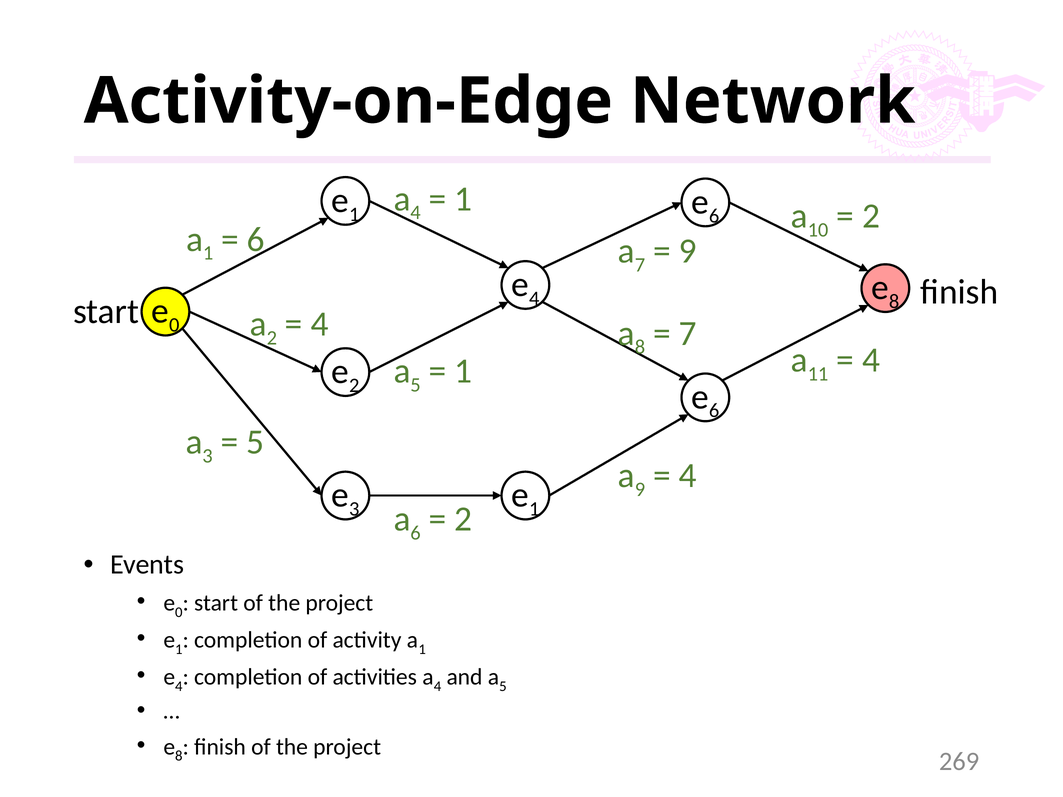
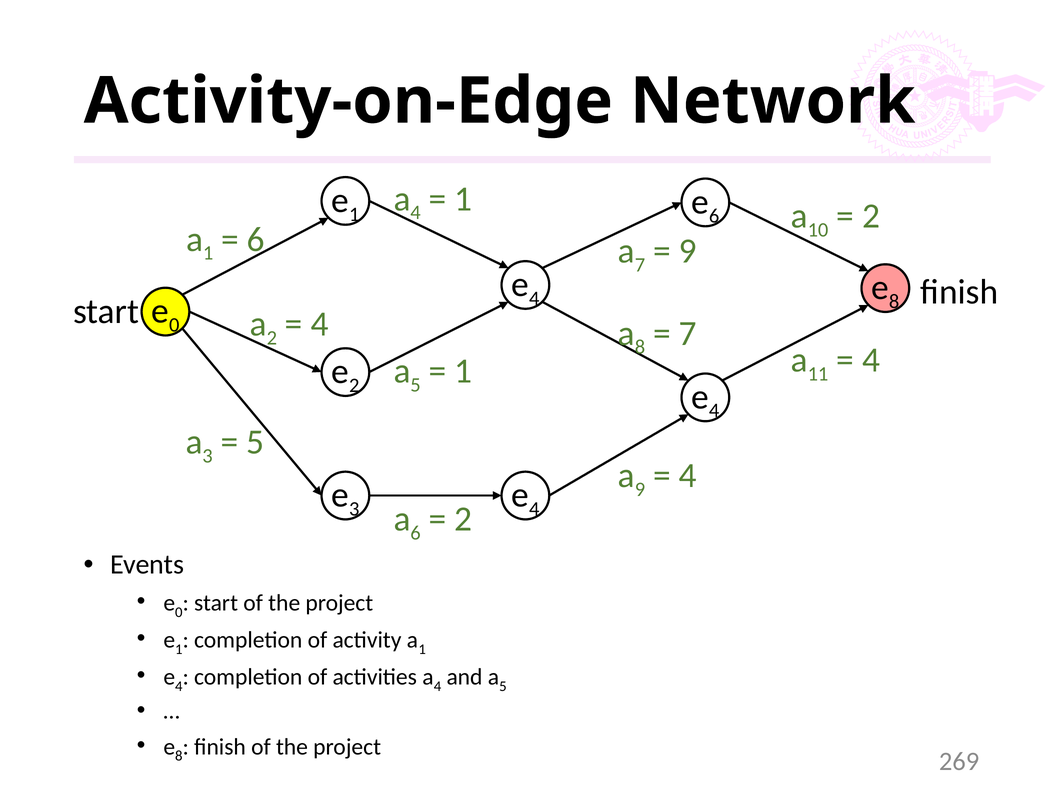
6: 6 -> 4 (714, 411)
1: 1 -> 4 (534, 509)
